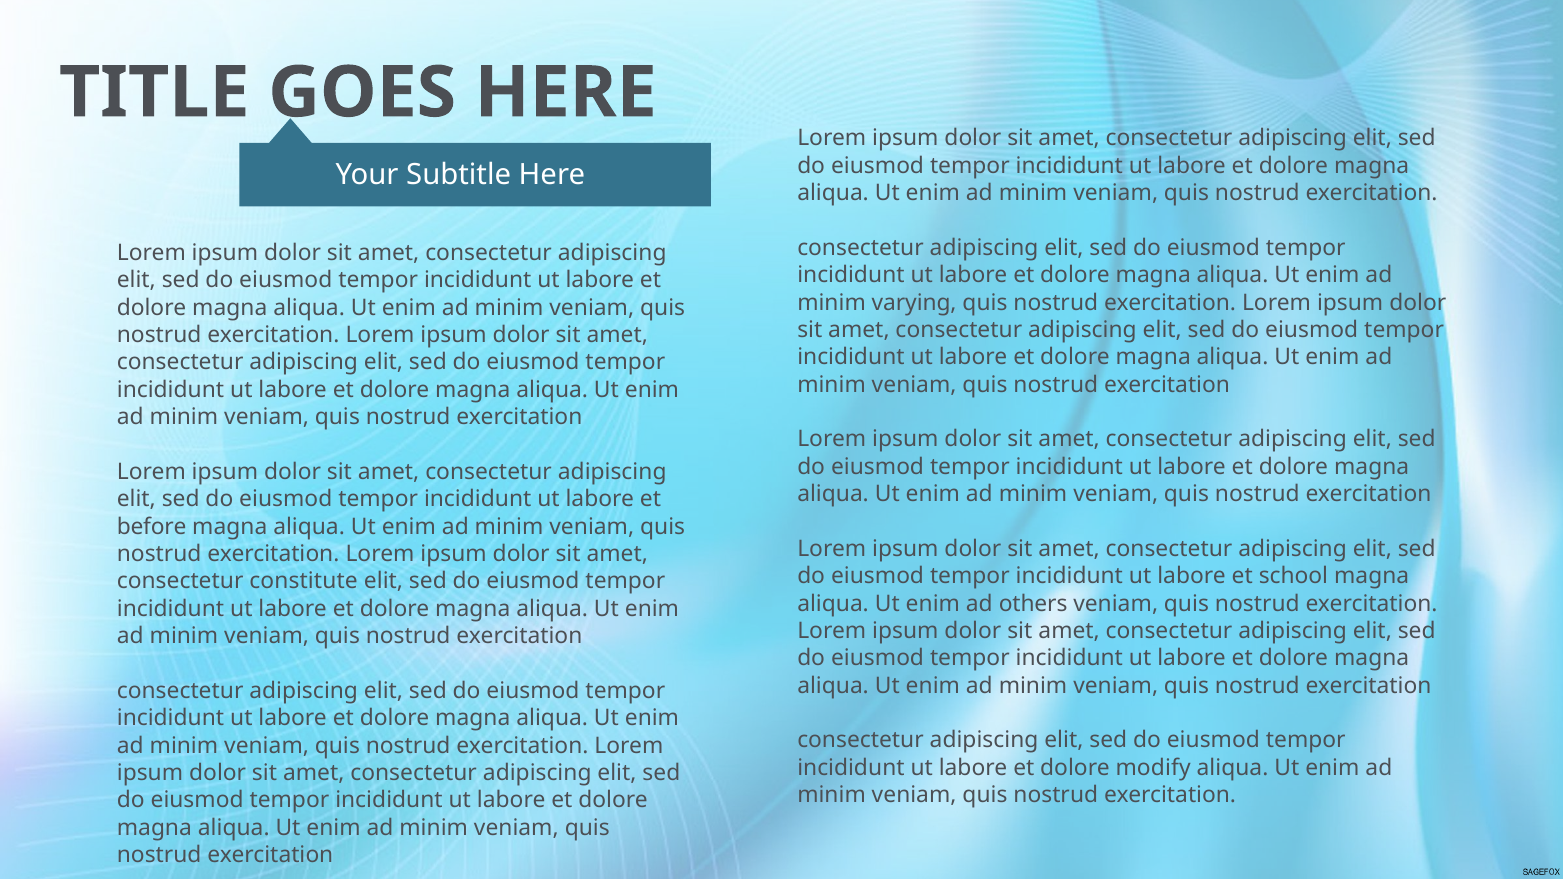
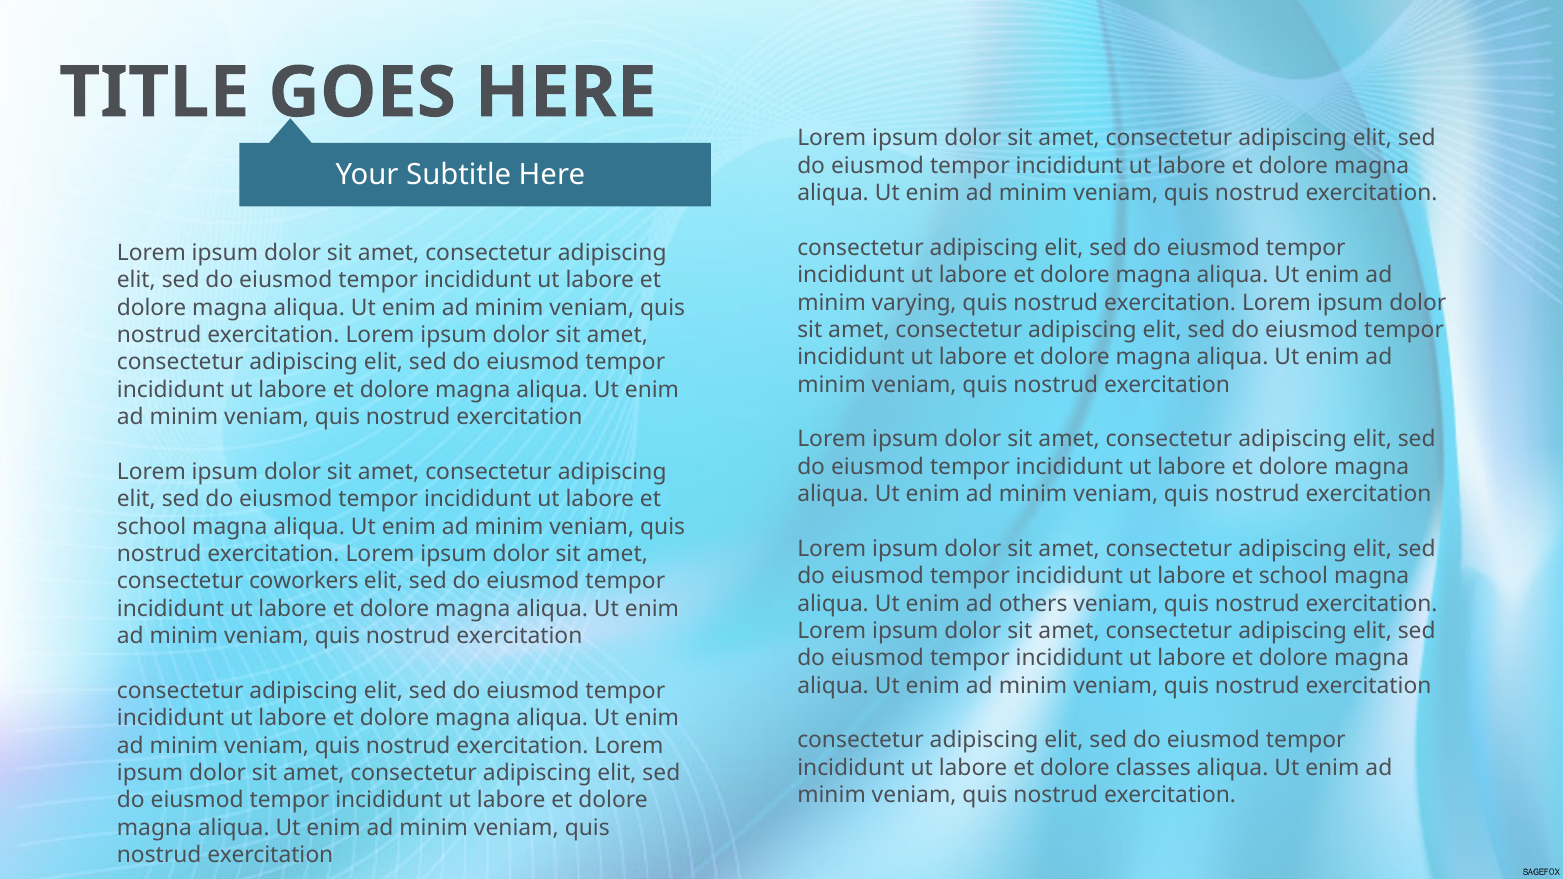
before: before -> school (152, 527)
constitute: constitute -> coworkers (304, 581)
modify: modify -> classes (1153, 768)
